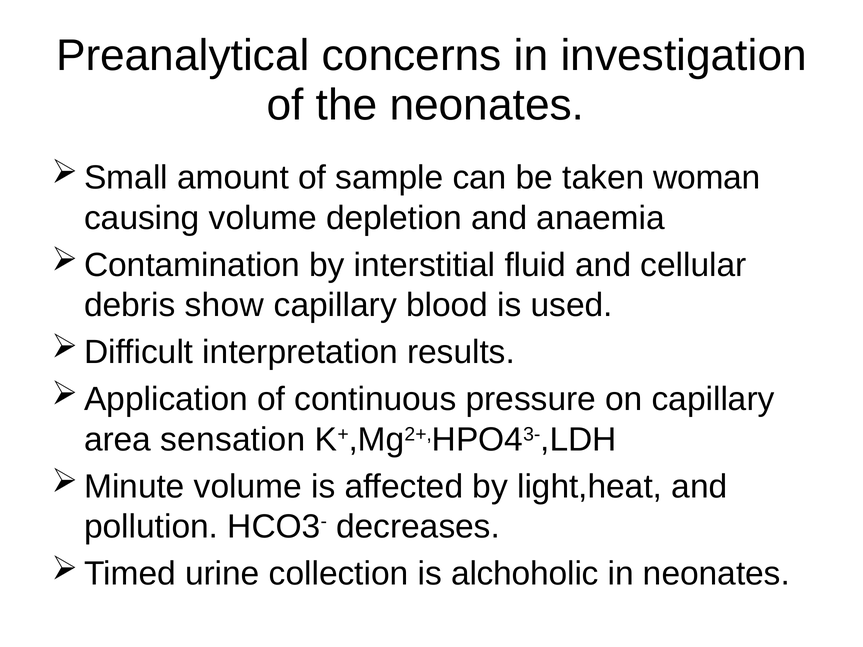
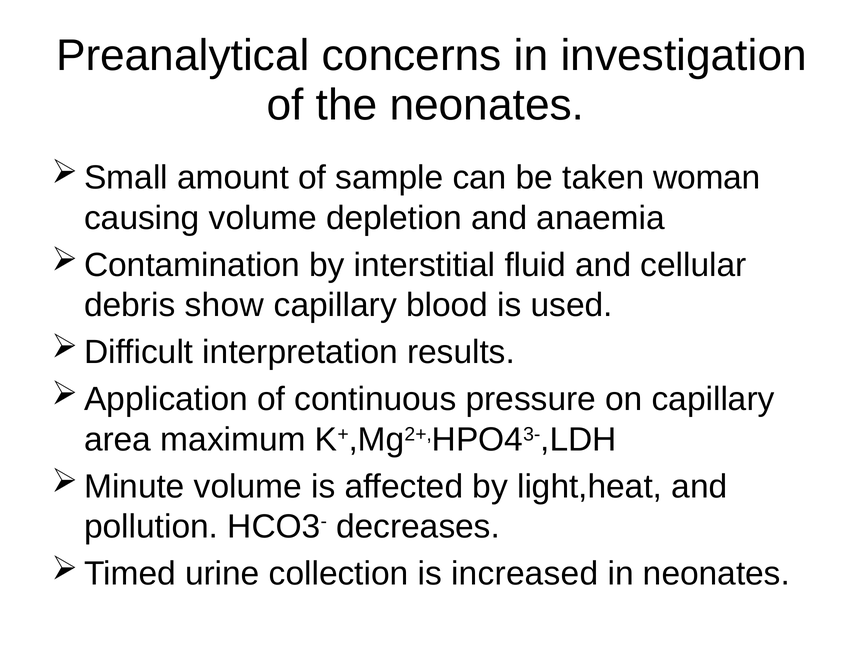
sensation: sensation -> maximum (233, 440)
alchoholic: alchoholic -> increased (525, 574)
